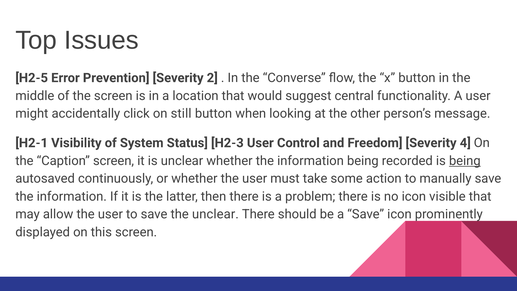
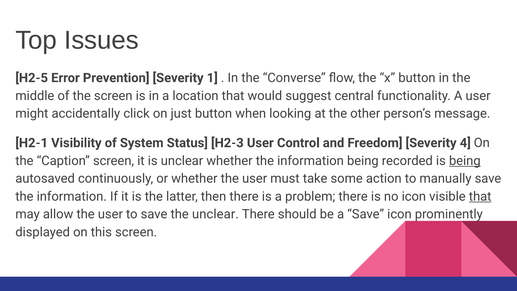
2: 2 -> 1 (212, 78)
still: still -> just (181, 114)
that underline: none -> present (480, 196)
